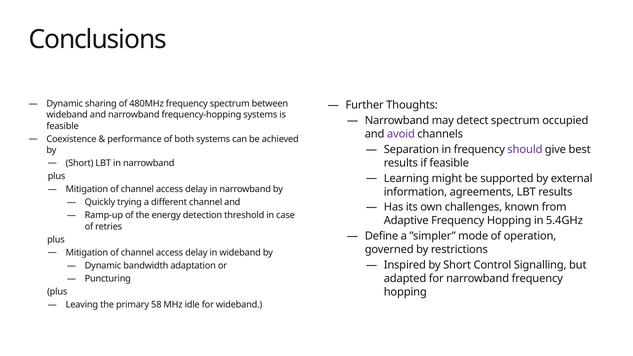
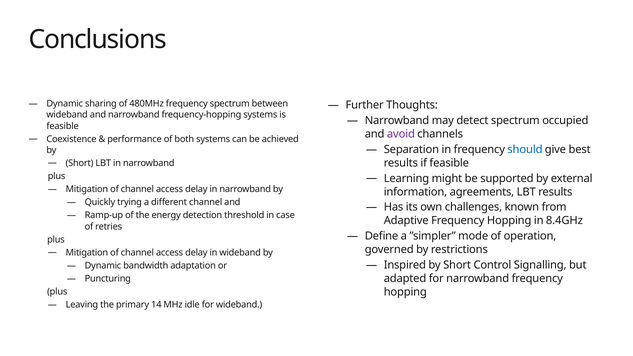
should colour: purple -> blue (525, 149)
5.4GHz: 5.4GHz -> 8.4GHz (564, 221)
58: 58 -> 14 (156, 305)
